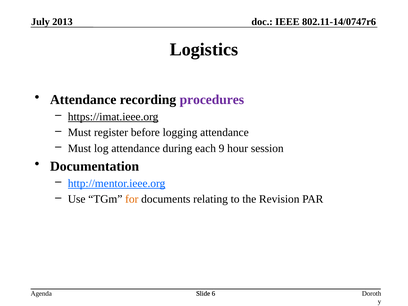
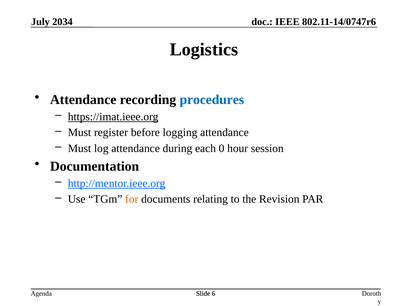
2013: 2013 -> 2034 (62, 22)
procedures colour: purple -> blue (212, 100)
9: 9 -> 0 (222, 148)
